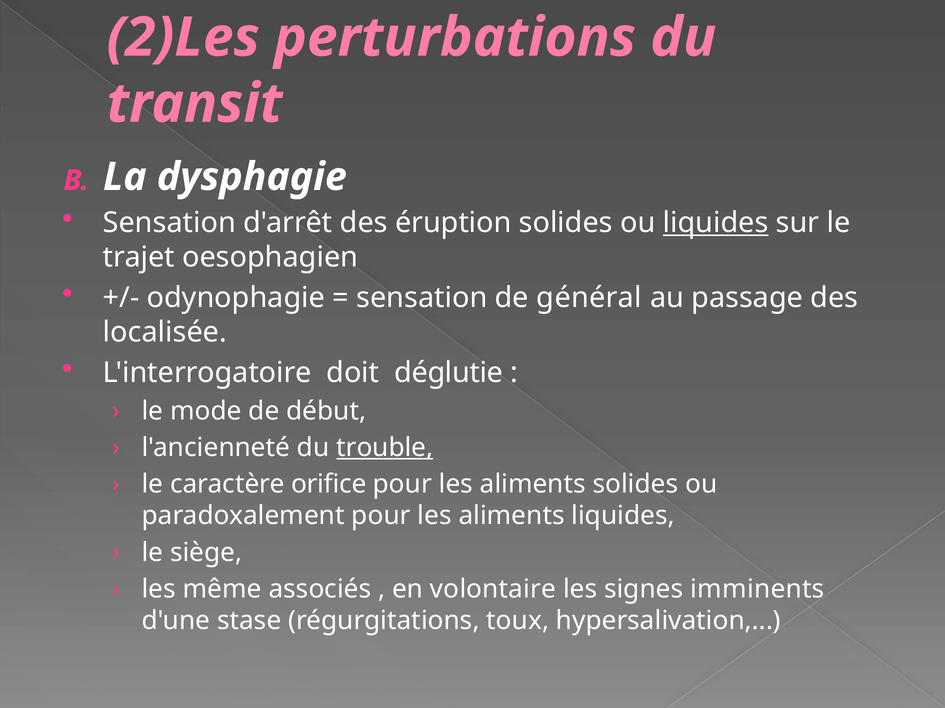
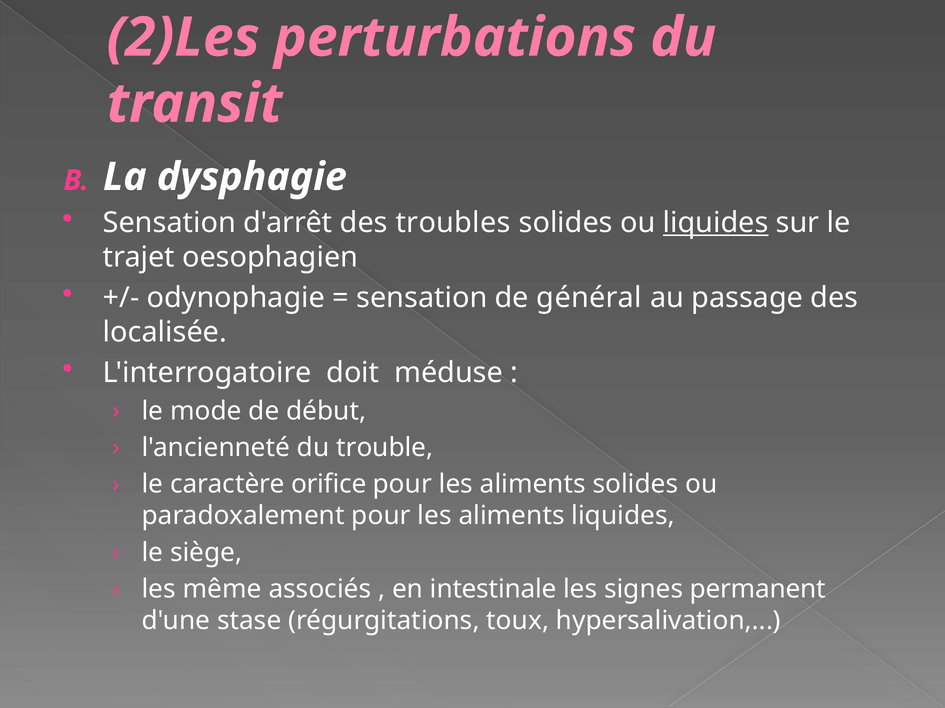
éruption: éruption -> troubles (453, 223)
déglutie: déglutie -> méduse (449, 373)
trouble underline: present -> none (385, 448)
volontaire: volontaire -> intestinale (493, 590)
imminents: imminents -> permanent (758, 590)
